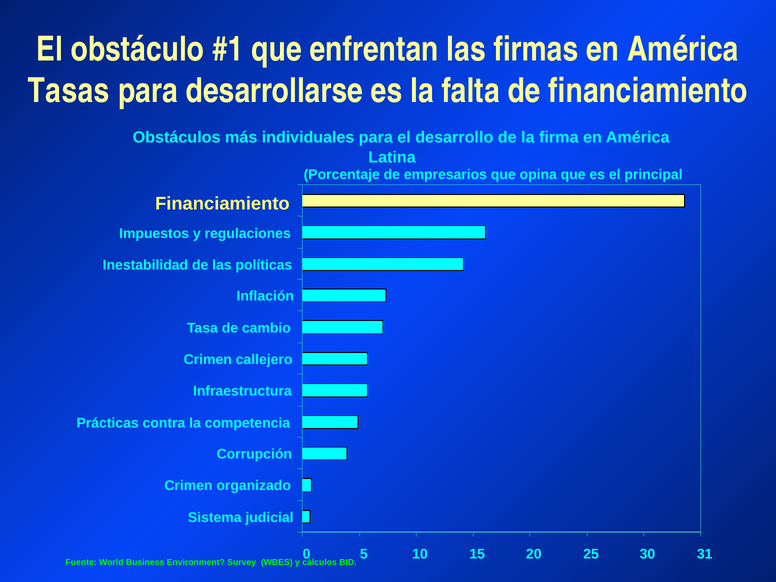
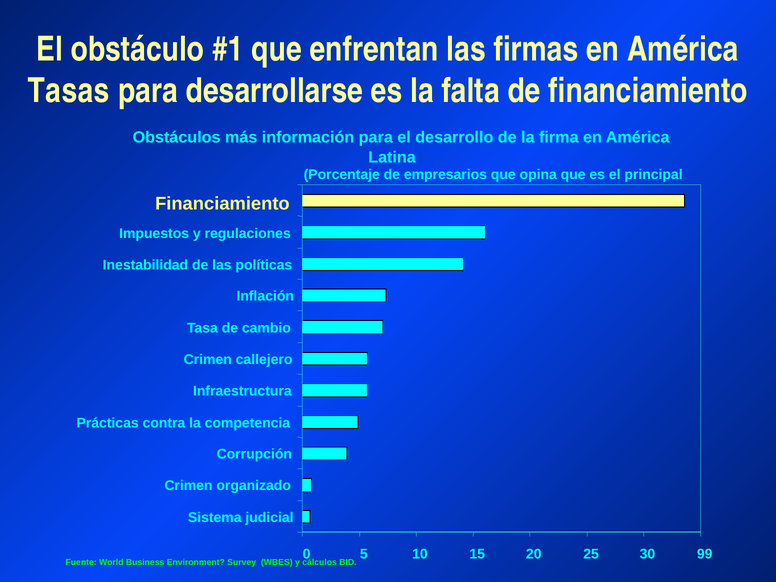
individuales: individuales -> información (308, 137)
31: 31 -> 99 (705, 554)
